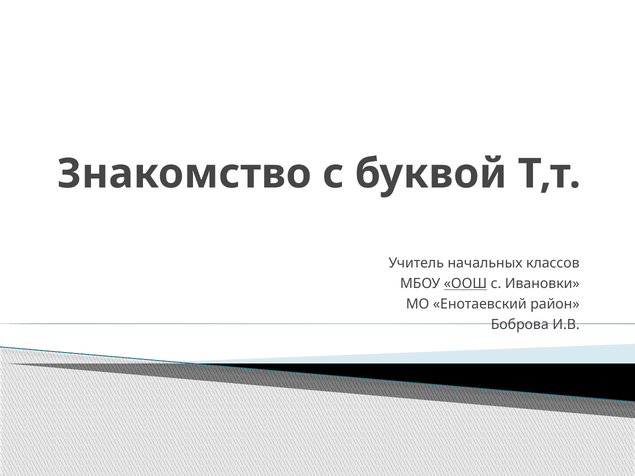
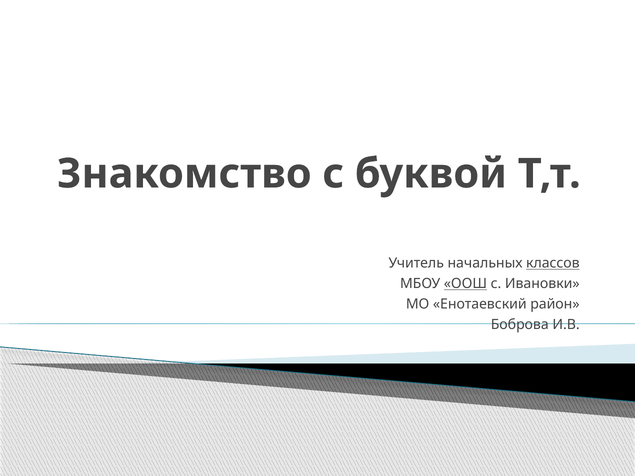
классов underline: none -> present (553, 263)
